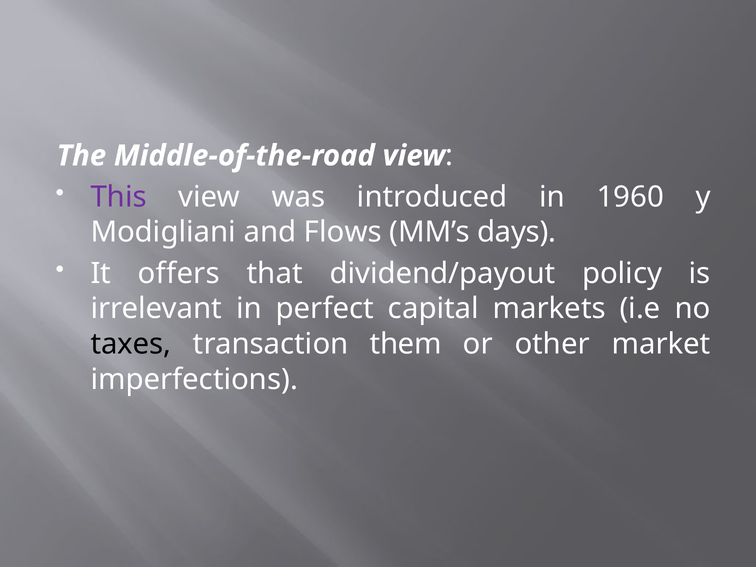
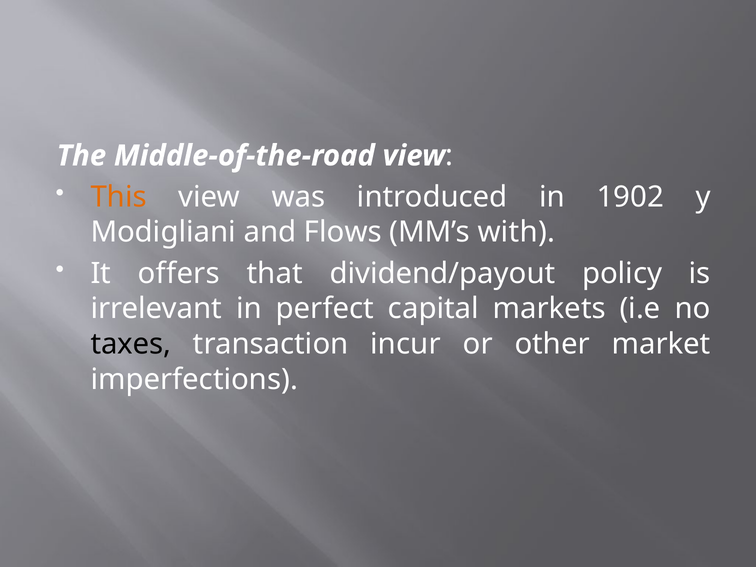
This colour: purple -> orange (119, 197)
1960: 1960 -> 1902 (630, 197)
days: days -> with (516, 232)
them: them -> incur (406, 344)
